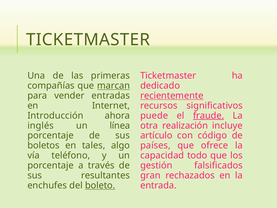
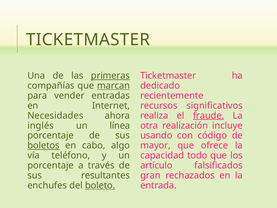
primeras underline: none -> present (110, 76)
recientemente underline: present -> none (172, 96)
Introducción: Introducción -> Necesidades (55, 115)
puede: puede -> realiza (154, 115)
artículo: artículo -> usando (156, 135)
boletos underline: none -> present (44, 145)
tales: tales -> cabo (94, 145)
países: países -> mayor (155, 145)
gestión: gestión -> artículo (156, 165)
